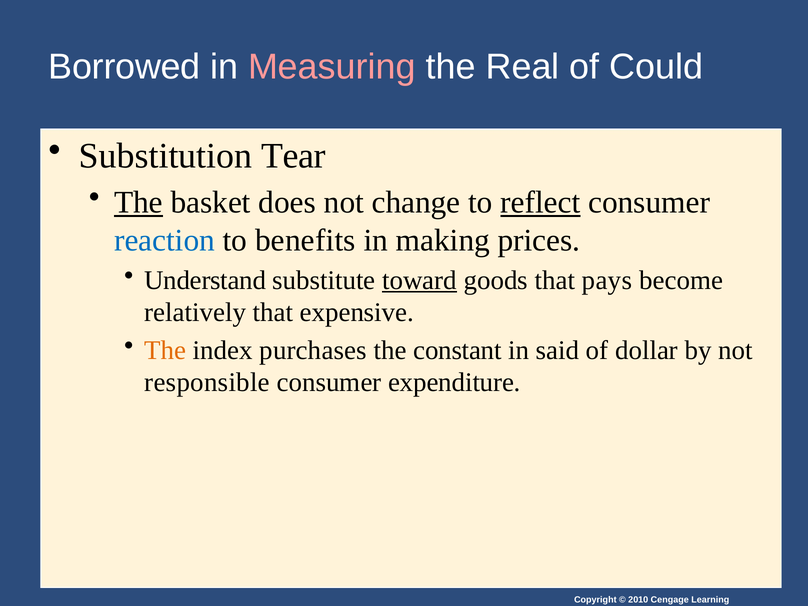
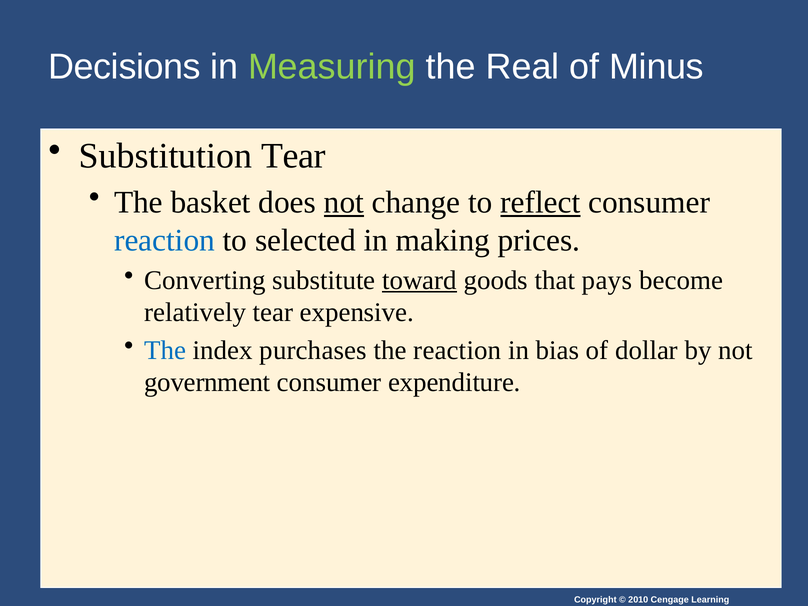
Borrowed: Borrowed -> Decisions (125, 67)
Measuring colour: pink -> light green (332, 67)
Could: Could -> Minus (657, 67)
The underline: present -> none (138, 202)
not underline: none -> present (344, 202)
benefits: benefits -> selected (305, 240)
Understand: Understand -> Converting (205, 280)
relatively that: that -> tear (273, 313)
The colour: orange -> blue (165, 350)
the constant: constant -> reaction (457, 350)
said: said -> bias (557, 350)
responsible: responsible -> government (207, 383)
